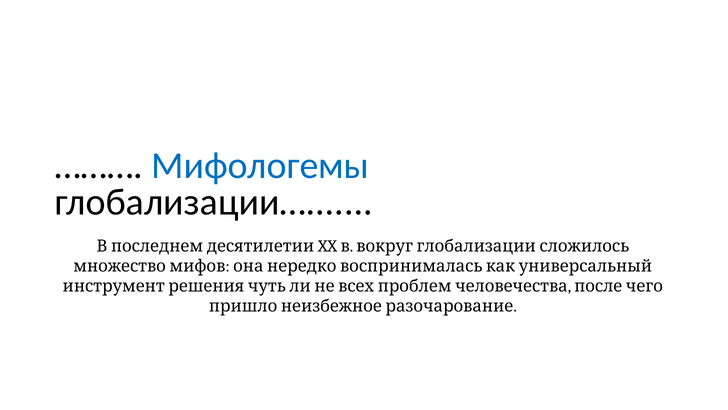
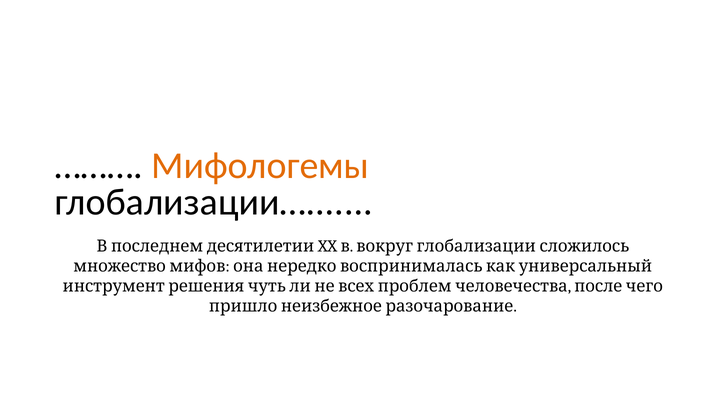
Мифологемы colour: blue -> orange (260, 165)
